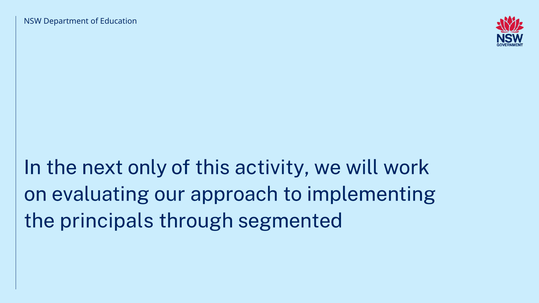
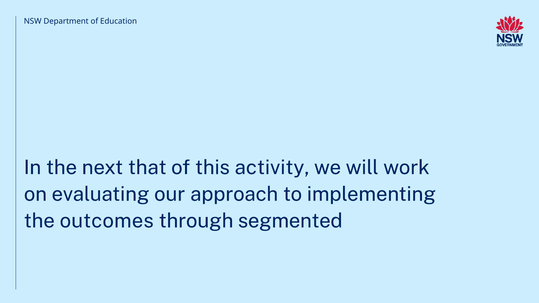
only: only -> that (147, 168)
principals: principals -> outcomes (107, 221)
